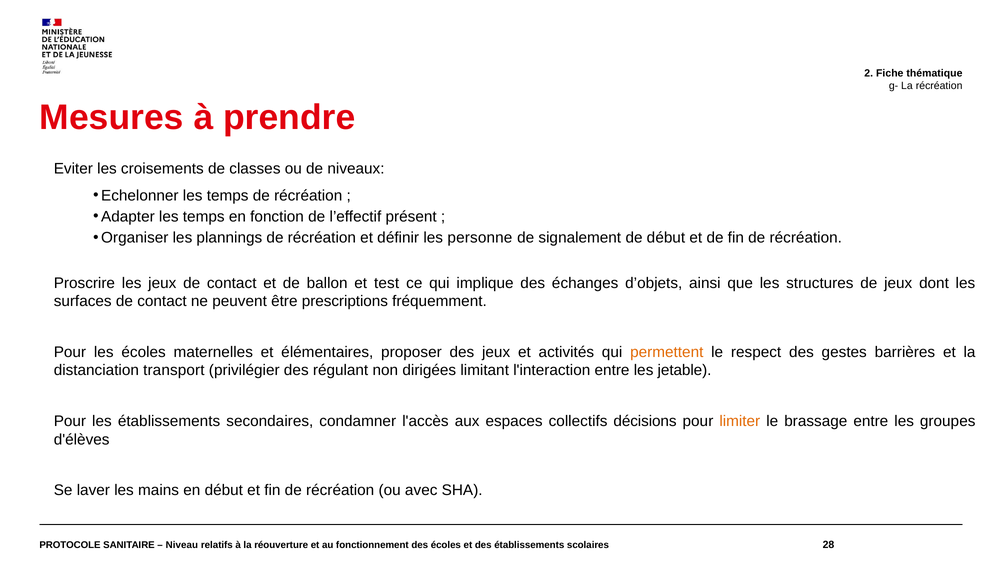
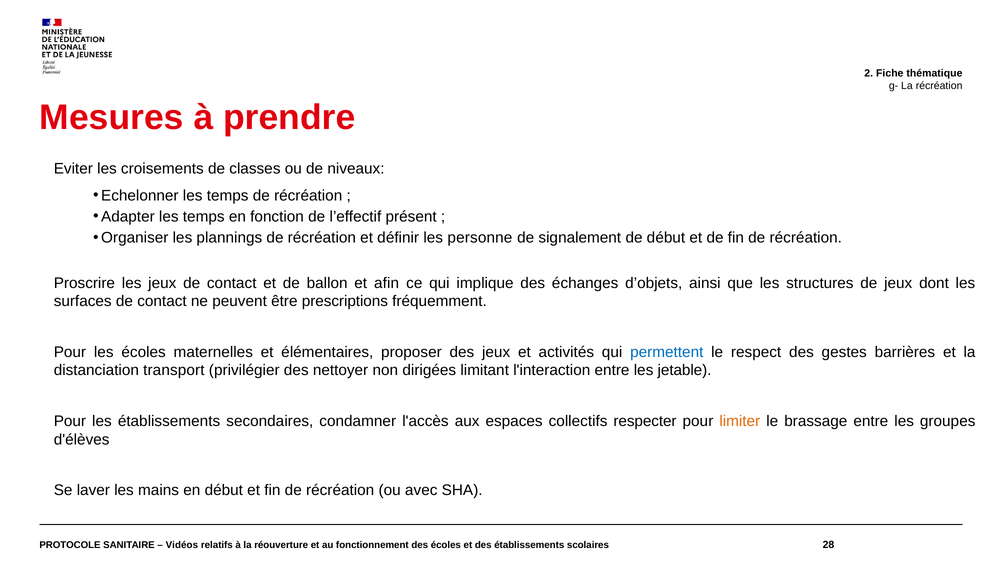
test: test -> afin (387, 283)
permettent colour: orange -> blue (667, 352)
régulant: régulant -> nettoyer (341, 370)
décisions: décisions -> respecter (645, 421)
Niveau: Niveau -> Vidéos (182, 545)
